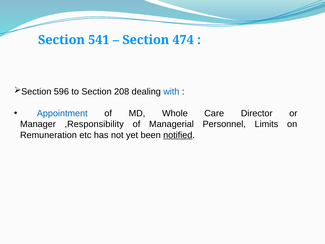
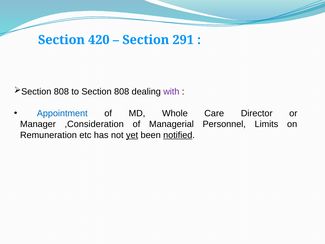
541: 541 -> 420 (99, 40)
474: 474 -> 291 (183, 40)
596: 596 -> 808 (61, 92)
Section 208: 208 -> 808 (122, 92)
with colour: blue -> purple (171, 92)
,Responsibility: ,Responsibility -> ,Consideration (94, 124)
yet underline: none -> present (132, 135)
